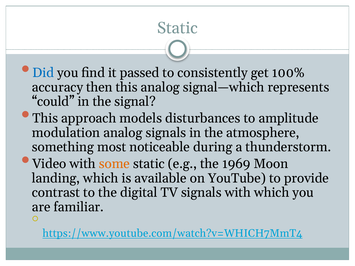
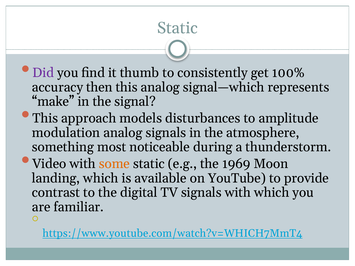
Did colour: blue -> purple (43, 73)
passed: passed -> thumb (139, 73)
could: could -> make (53, 102)
